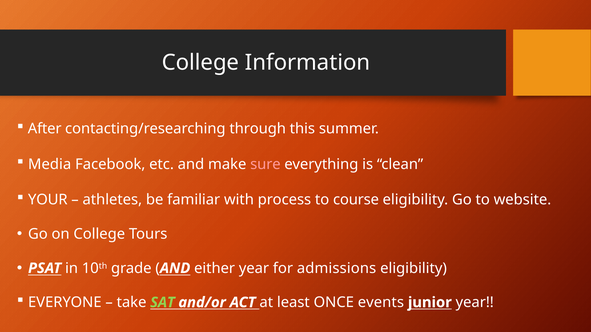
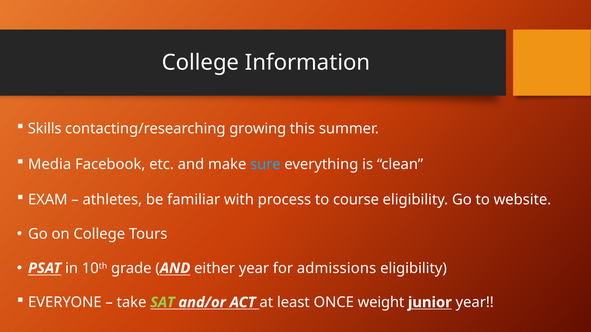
After: After -> Skills (45, 129)
through: through -> growing (258, 129)
sure colour: pink -> light blue (265, 164)
YOUR: YOUR -> EXAM (48, 200)
events: events -> weight (381, 303)
